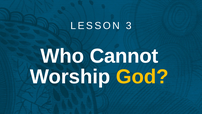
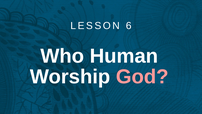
3: 3 -> 6 (129, 26)
Cannot: Cannot -> Human (124, 56)
God colour: yellow -> pink (142, 76)
